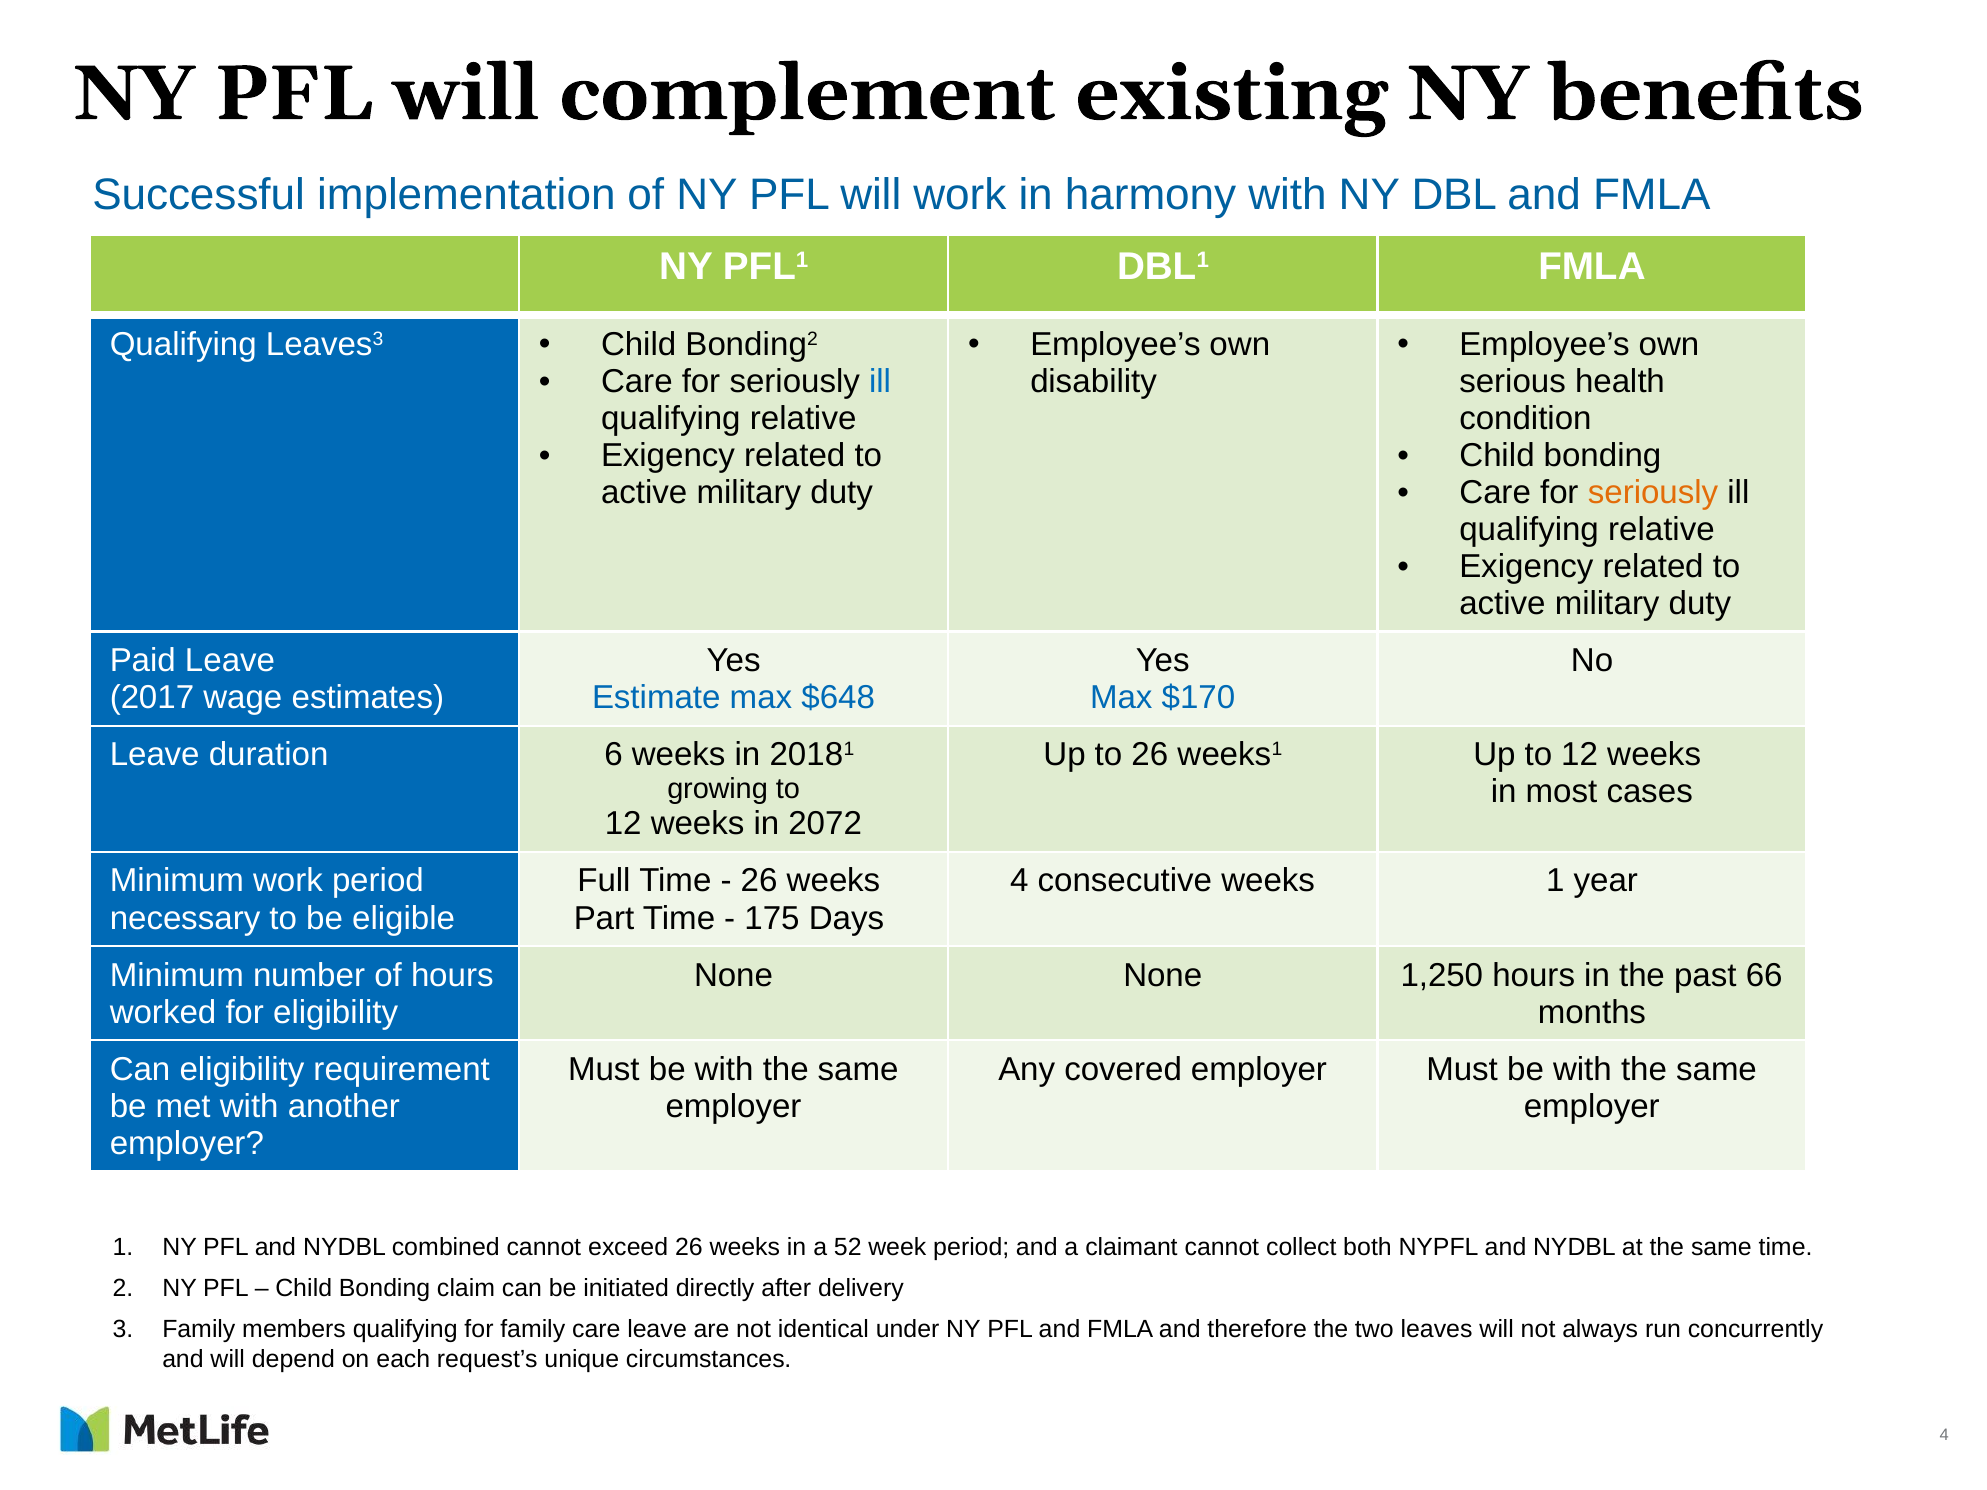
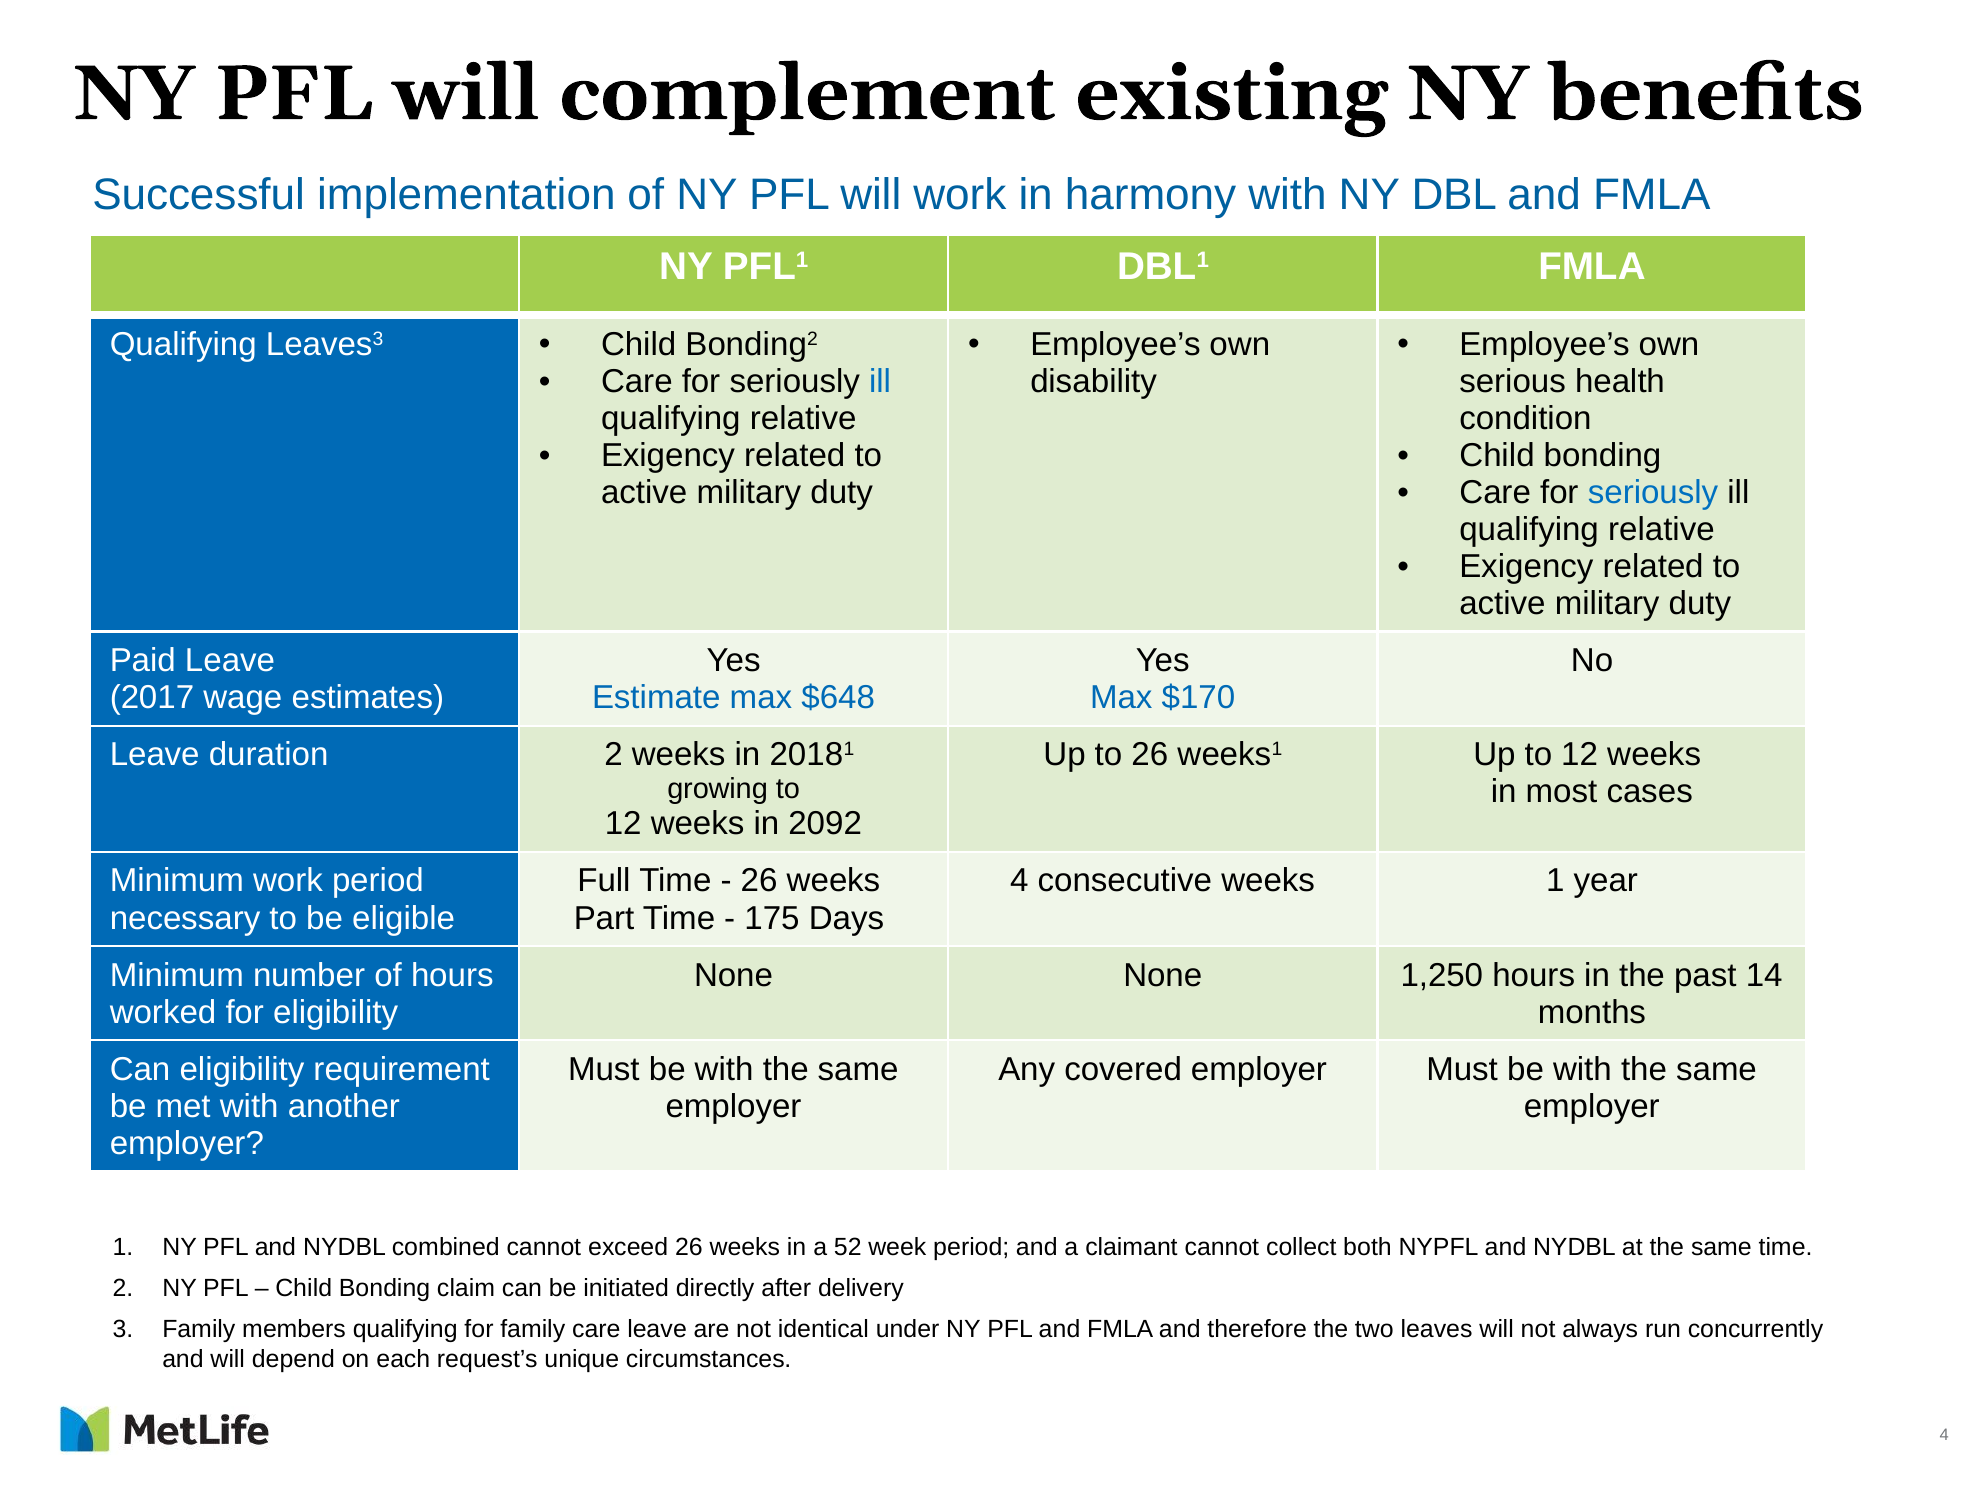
seriously colour: orange -> blue (1653, 493)
duration 6: 6 -> 2 (614, 755)
2072: 2072 -> 2092 (825, 824)
66: 66 -> 14 (1764, 975)
